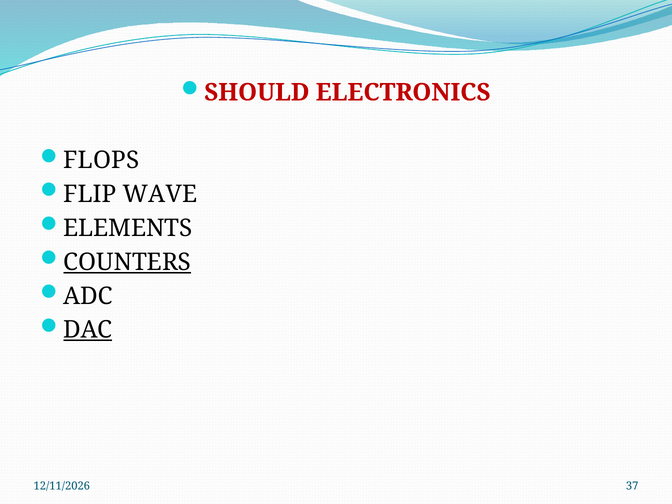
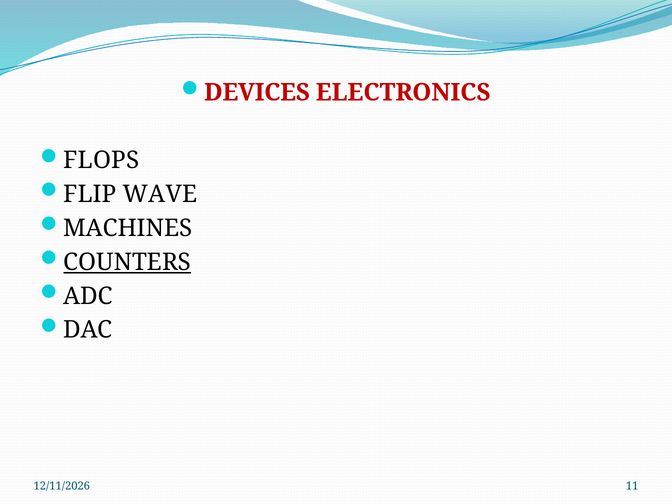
SHOULD: SHOULD -> DEVICES (257, 92)
ELEMENTS: ELEMENTS -> MACHINES (128, 228)
DAC underline: present -> none (88, 330)
37: 37 -> 11 (632, 486)
